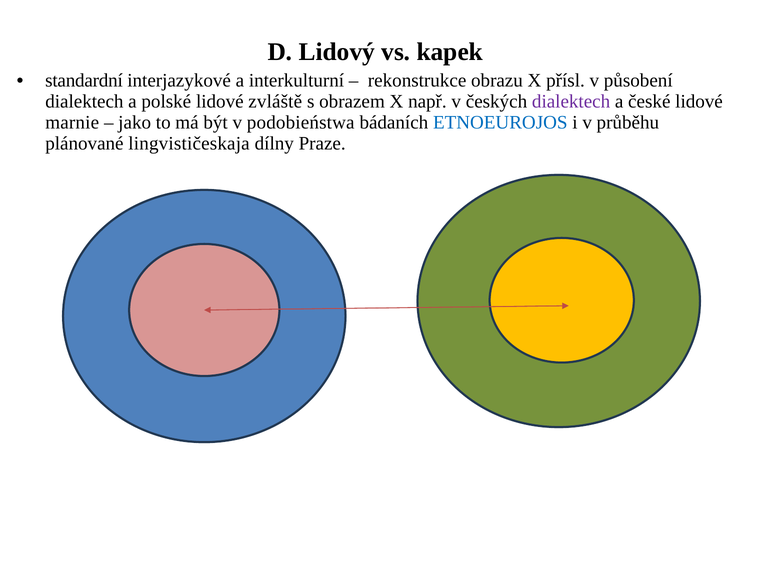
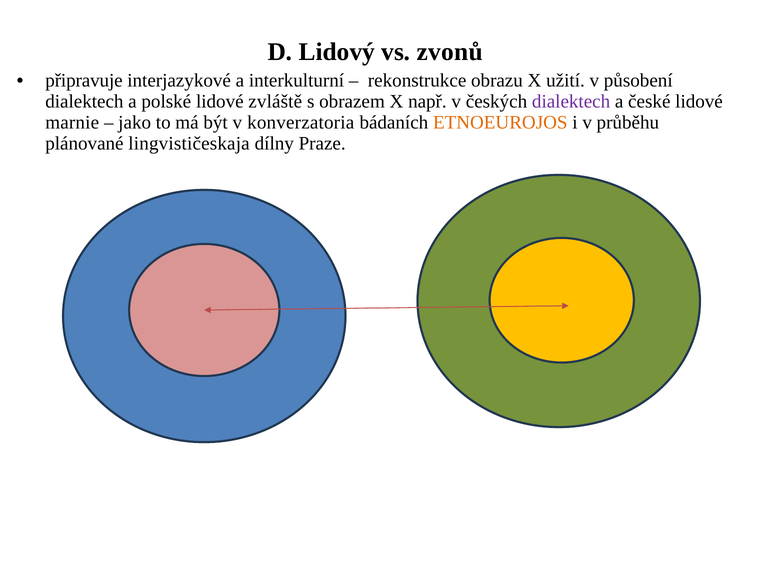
kapek: kapek -> zvonů (450, 52)
standardní: standardní -> připravuje (84, 80)
přísl: přísl -> užití (565, 80)
podobieństwa: podobieństwa -> konverzatoria (301, 122)
ETNOEUROJOS colour: blue -> orange (500, 122)
